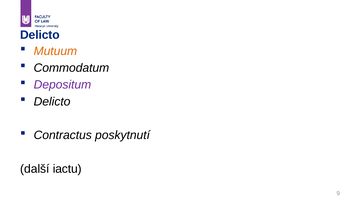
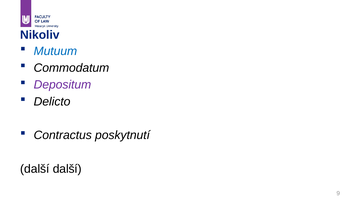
Delicto: Delicto -> Nikoliv (40, 35)
Mutuum colour: orange -> blue (55, 51)
další iactu: iactu -> další (67, 169)
